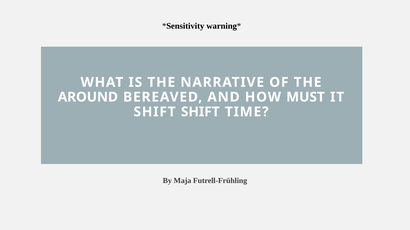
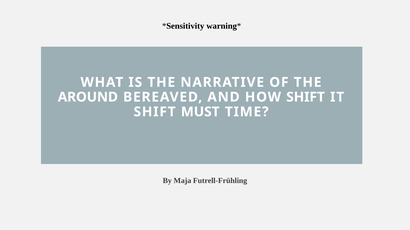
HOW MUST: MUST -> SHIFT (306, 97)
SHIFT SHIFT: SHIFT -> MUST (200, 112)
